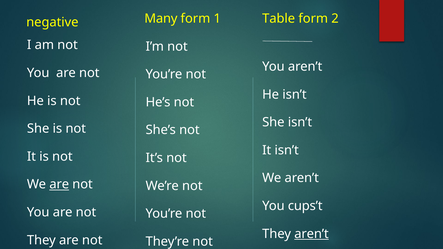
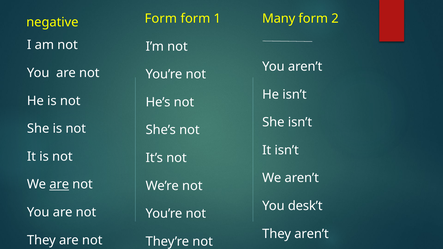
Many: Many -> Form (161, 18)
Table: Table -> Many (279, 18)
cups’t: cups’t -> desk’t (305, 206)
aren’t underline: present -> none (311, 234)
